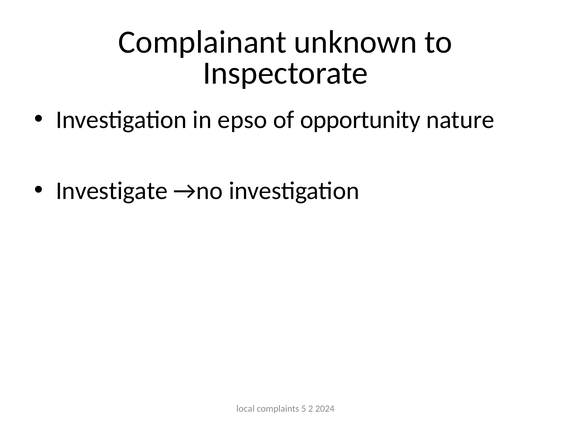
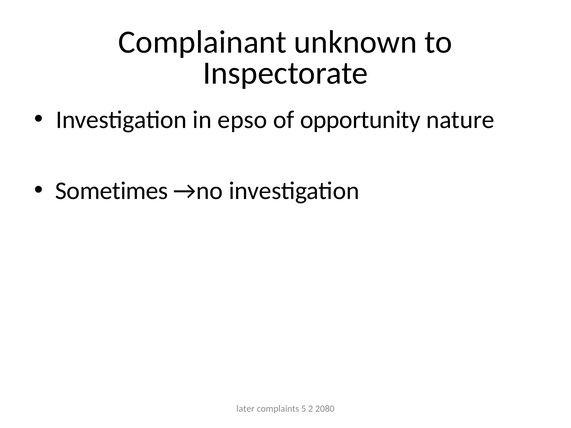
Investigate: Investigate -> Sometimes (112, 191)
local: local -> later (246, 409)
2024: 2024 -> 2080 (325, 409)
